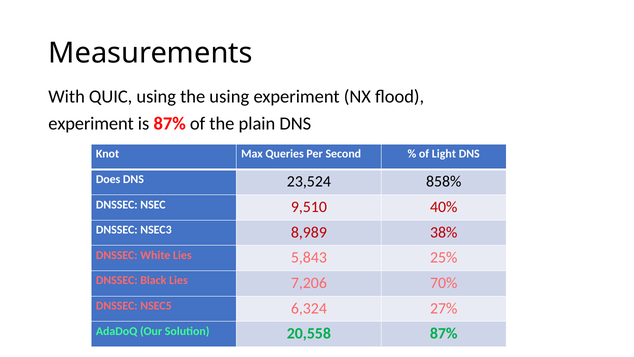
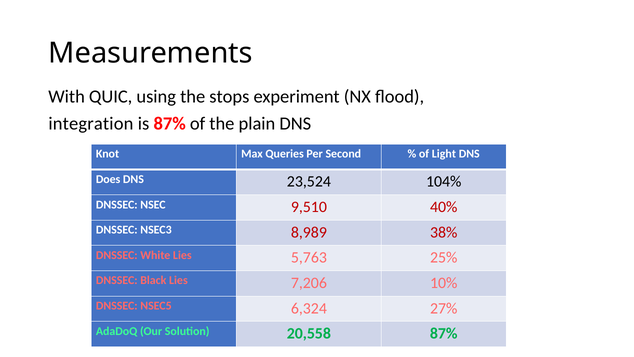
the using: using -> stops (229, 97)
experiment: experiment -> integration (91, 123)
858%: 858% -> 104% (444, 182)
5,843: 5,843 -> 5,763 (309, 257)
70%: 70% -> 10% (444, 283)
